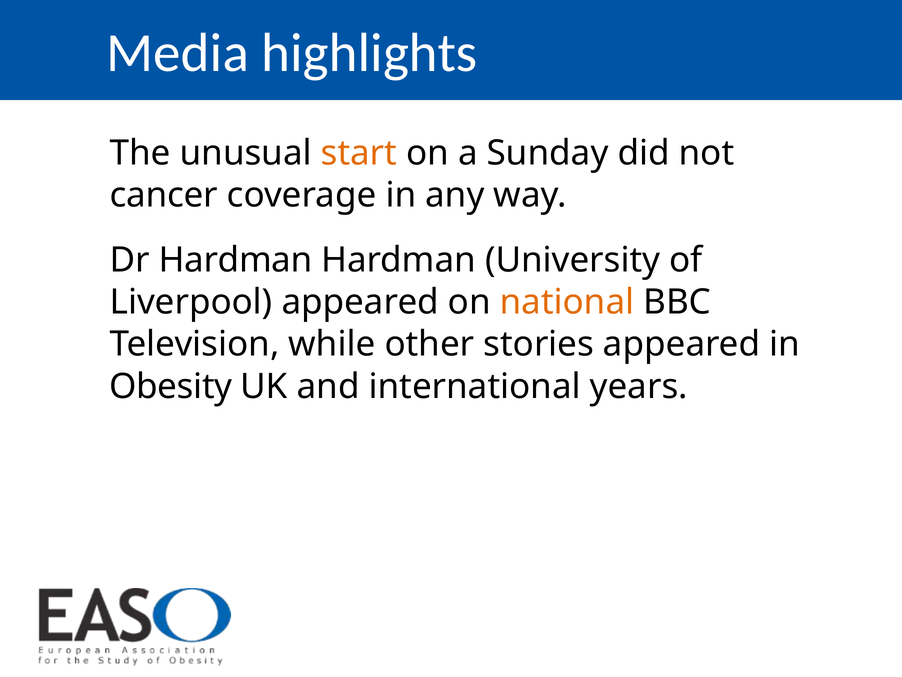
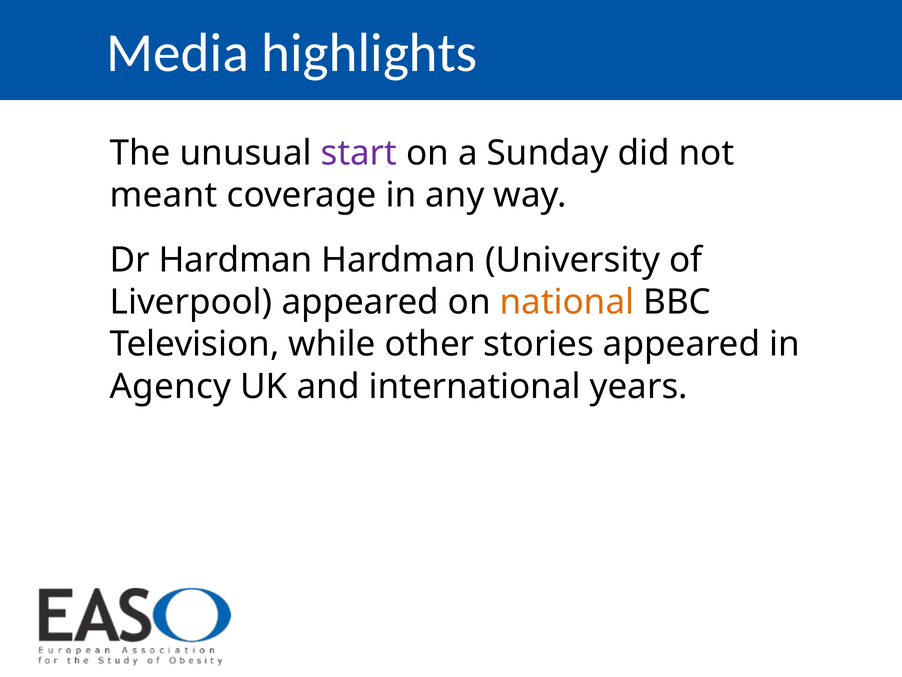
start colour: orange -> purple (359, 153)
cancer: cancer -> meant (164, 195)
Obesity: Obesity -> Agency (170, 386)
